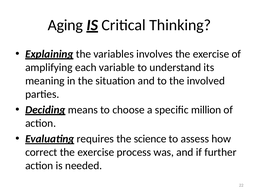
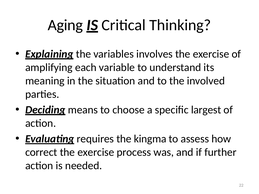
million: million -> largest (206, 110)
science: science -> kingma (150, 139)
